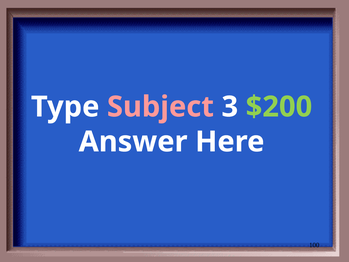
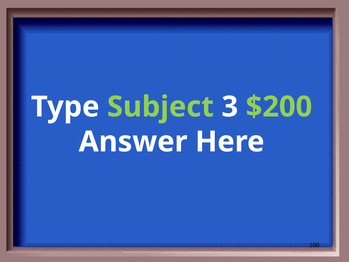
Subject colour: pink -> light green (160, 107)
